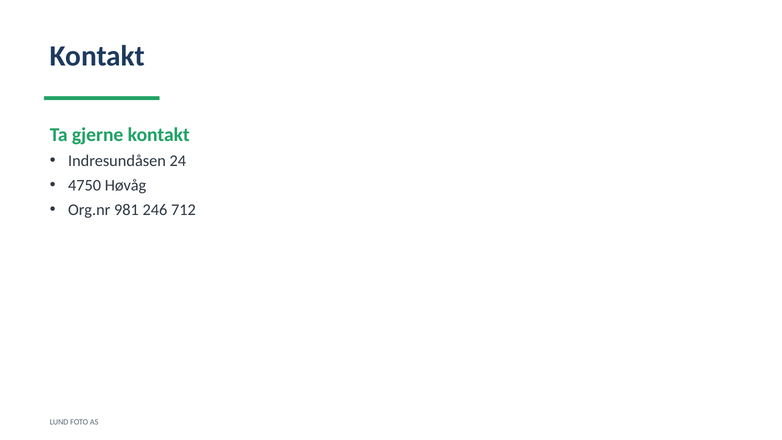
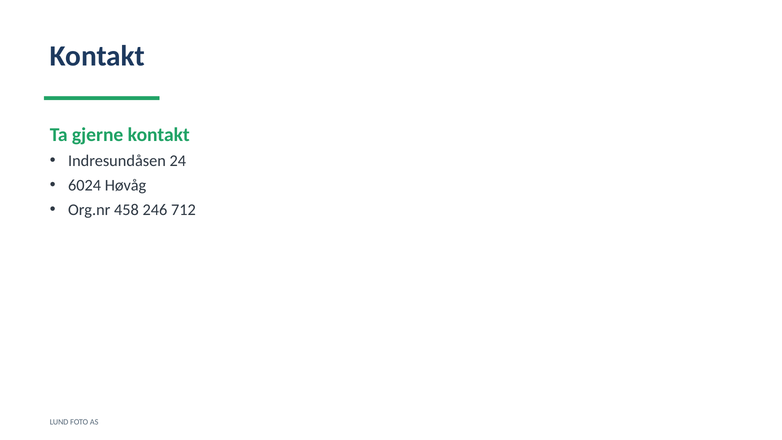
4750: 4750 -> 6024 (85, 185)
981: 981 -> 458 (126, 210)
